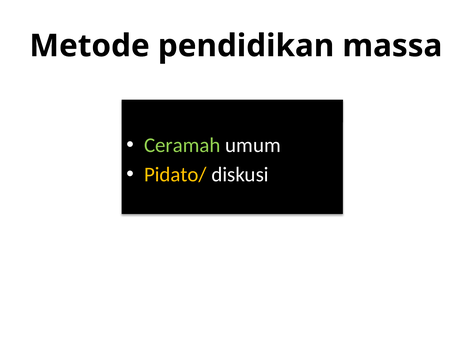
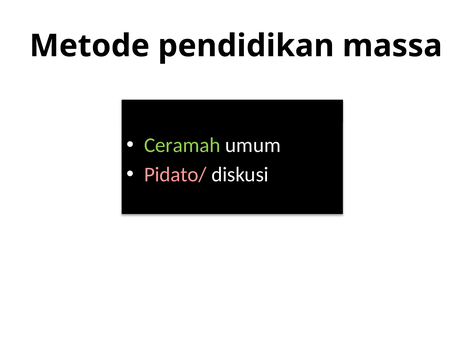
Pidato/ colour: yellow -> pink (175, 175)
